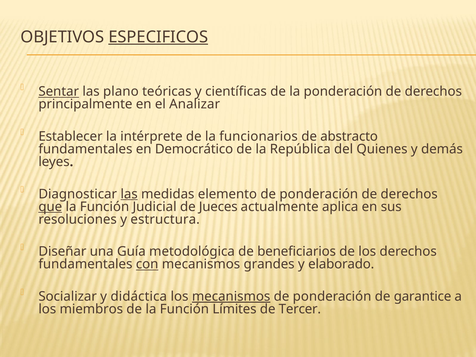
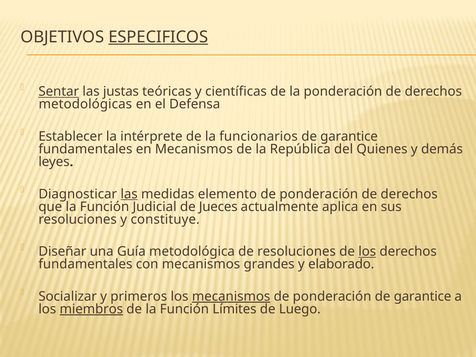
plano: plano -> justas (121, 92)
principalmente: principalmente -> metodológicas (85, 104)
Analizar: Analizar -> Defensa (195, 104)
abstracto: abstracto -> garantice (349, 136)
en Democrático: Democrático -> Mecanismos (194, 149)
que underline: present -> none (50, 207)
estructura: estructura -> constituye (165, 219)
de beneficiarios: beneficiarios -> resoluciones (297, 252)
los underline: none -> present (367, 252)
con underline: present -> none (147, 264)
didáctica: didáctica -> primeros (139, 296)
miembros underline: none -> present (91, 309)
Tercer: Tercer -> Luego (300, 309)
